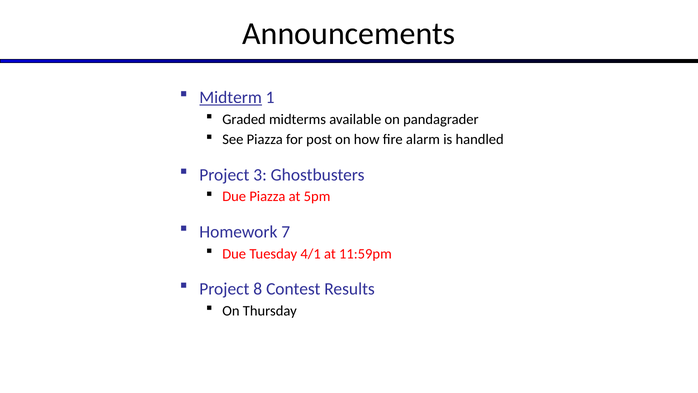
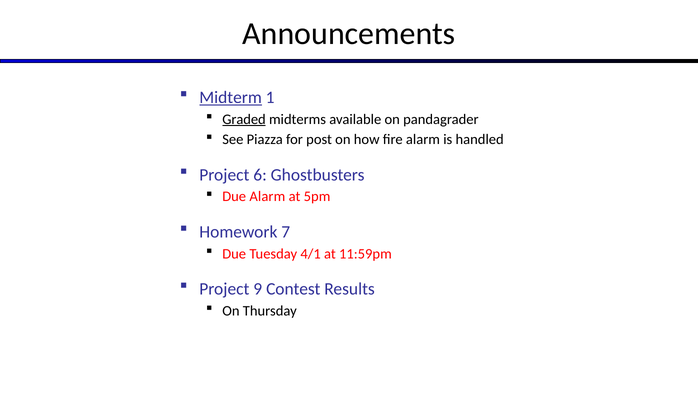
Graded underline: none -> present (244, 119)
3: 3 -> 6 (260, 175)
Due Piazza: Piazza -> Alarm (267, 196)
8: 8 -> 9 (258, 289)
